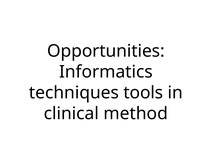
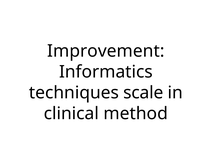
Opportunities: Opportunities -> Improvement (106, 51)
tools: tools -> scale (143, 93)
